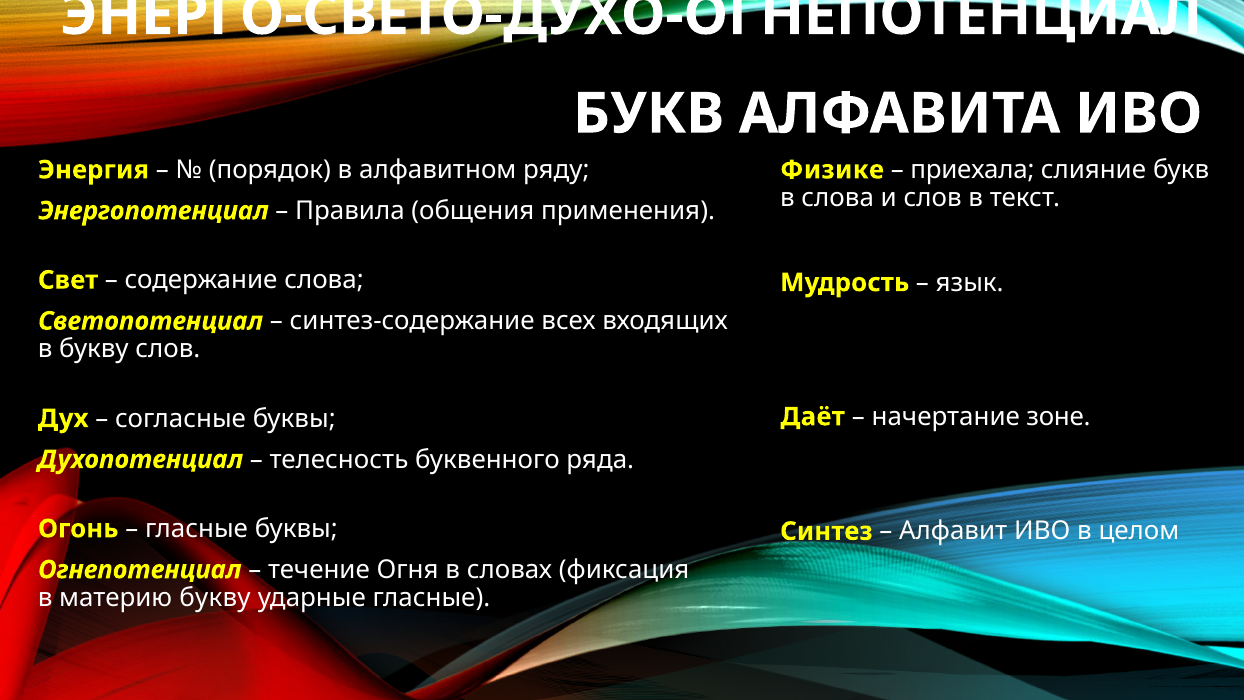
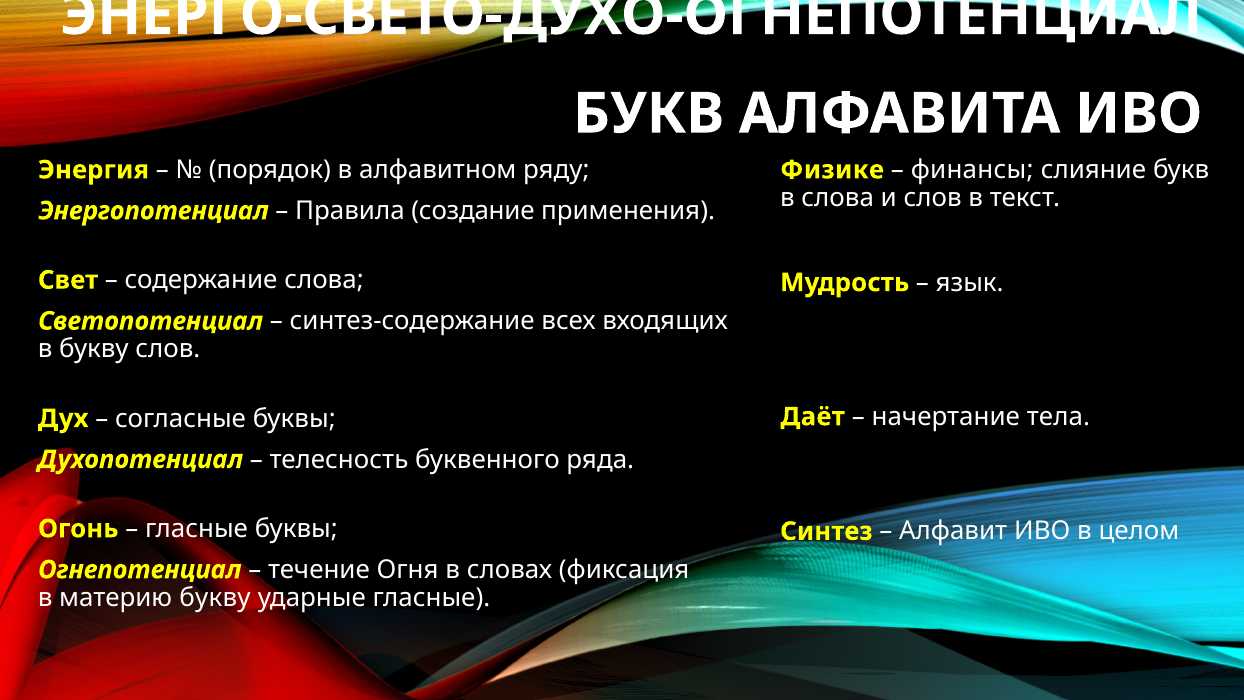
приехала: приехала -> финансы (972, 170)
общения: общения -> создание (473, 211)
зоне: зоне -> тела (1058, 417)
